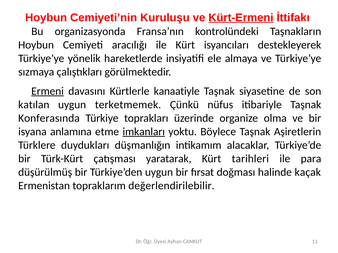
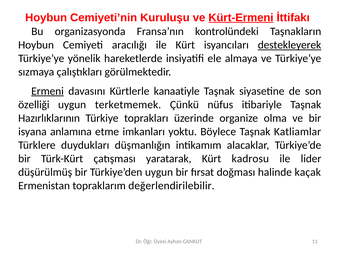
destekleyerek underline: none -> present (290, 45)
katılan: katılan -> özelliği (34, 105)
Konferasında: Konferasında -> Hazırlıklarının (49, 118)
imkanları underline: present -> none (144, 132)
Aşiretlerin: Aşiretlerin -> Katliamlar (298, 132)
tarihleri: tarihleri -> kadrosu (250, 159)
para: para -> lider (311, 159)
